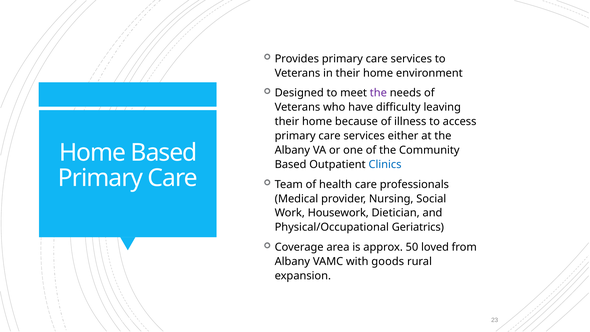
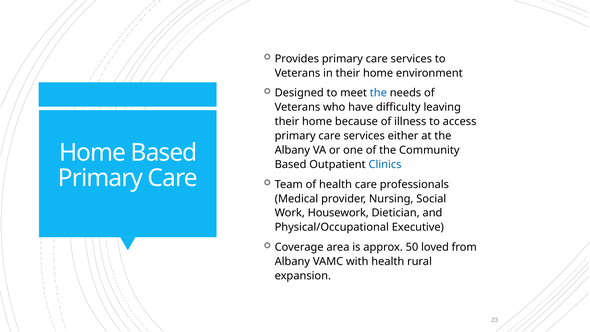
the colour: purple -> blue (378, 93)
Geriatrics: Geriatrics -> Executive (418, 227)
with goods: goods -> health (388, 261)
